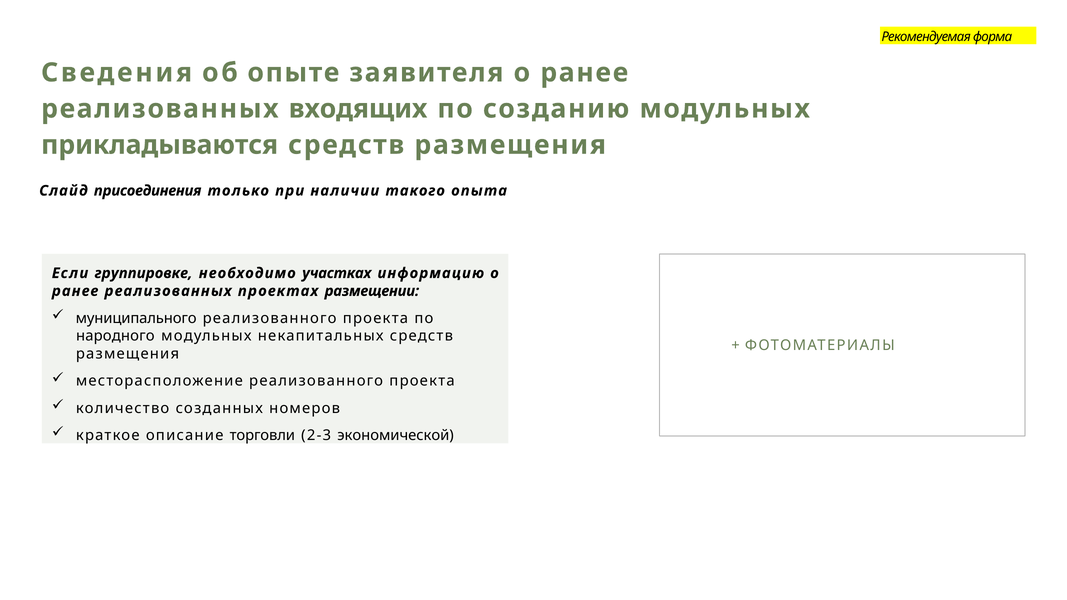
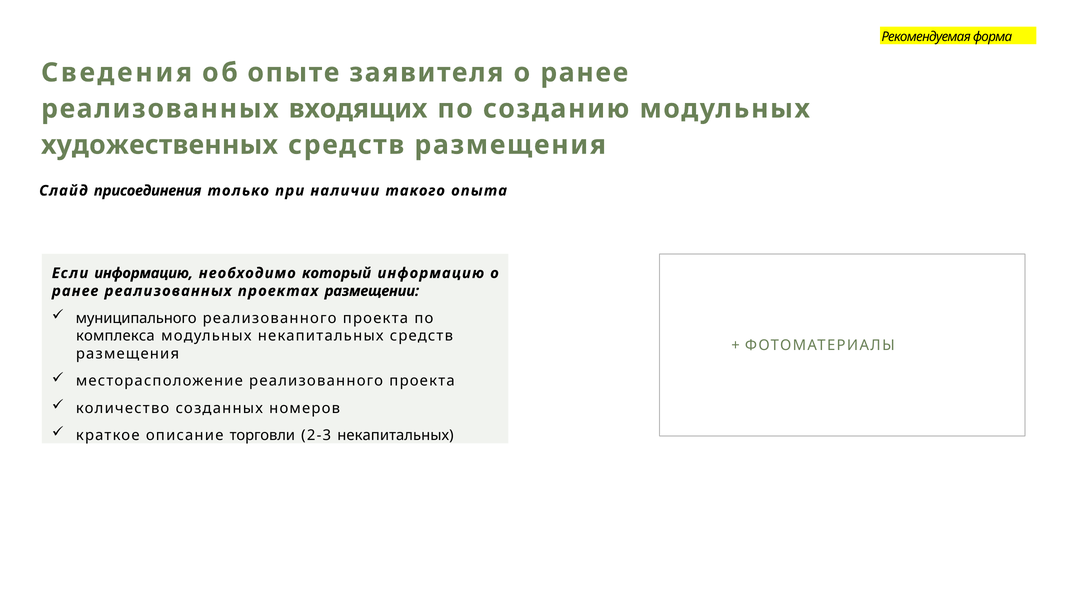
прикладываются: прикладываются -> художественных (159, 145)
Если группировке: группировке -> информацию (144, 273)
участках: участках -> который (337, 273)
народного: народного -> комплекса (115, 336)
2-3 экономической: экономической -> некапитальных (396, 436)
